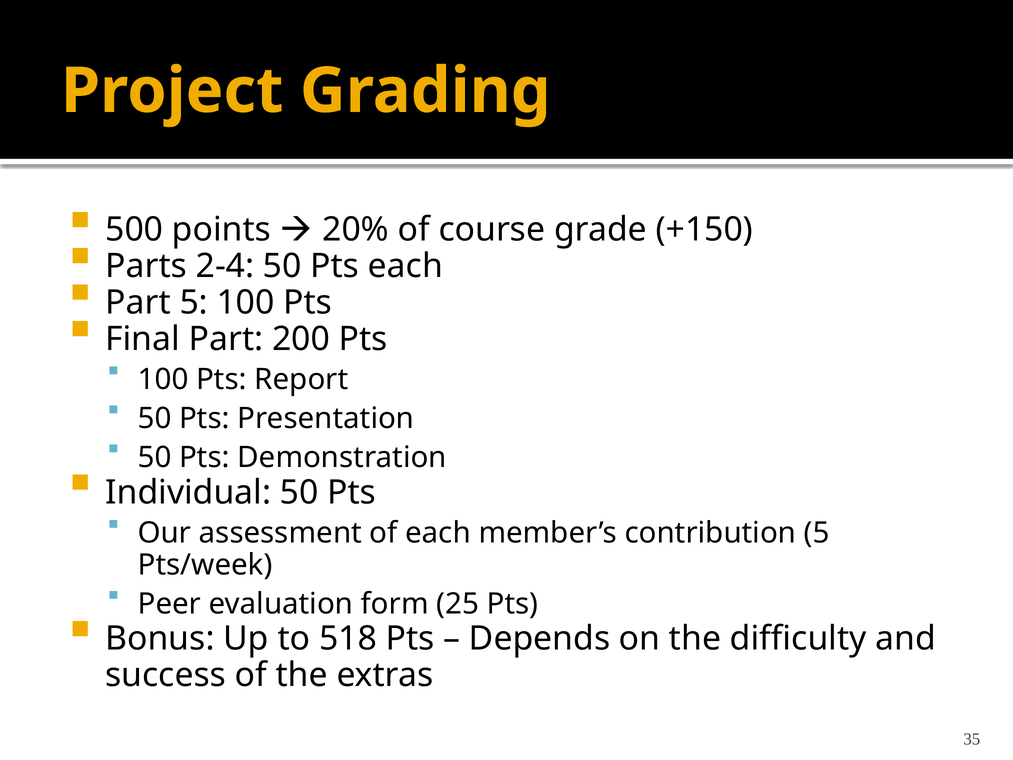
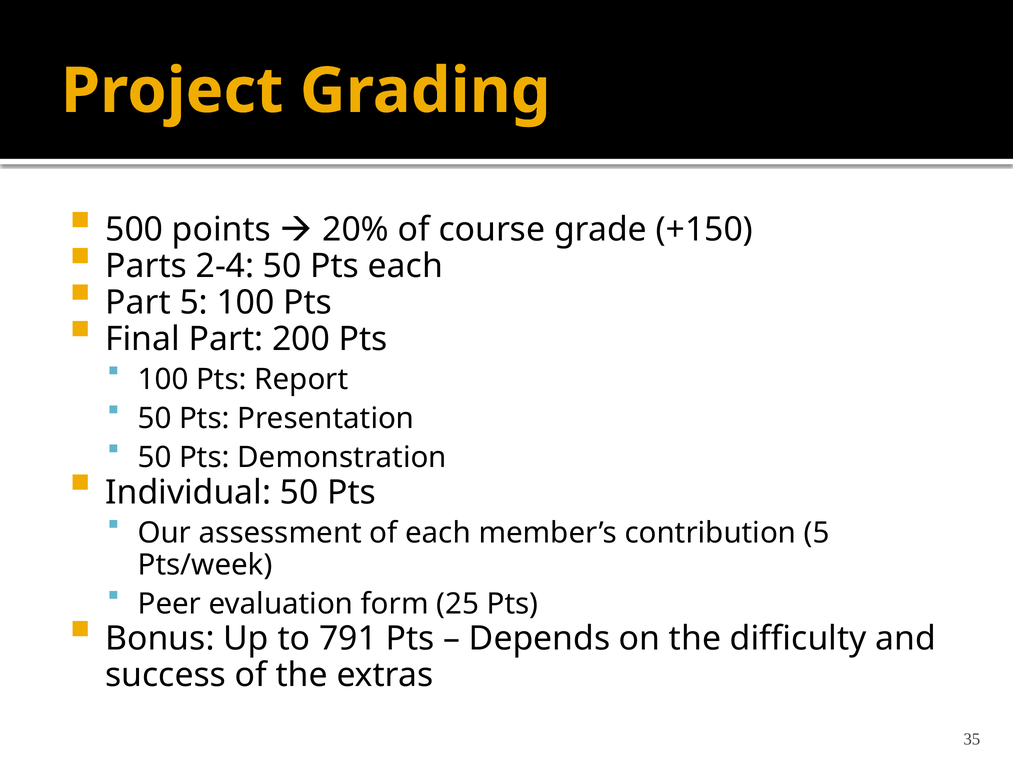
518: 518 -> 791 (348, 639)
